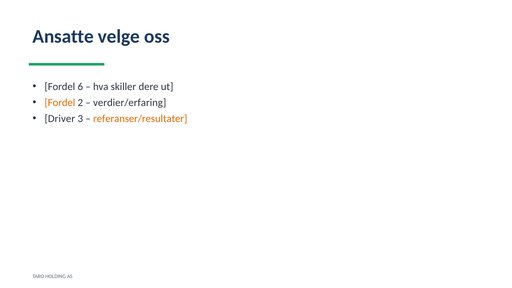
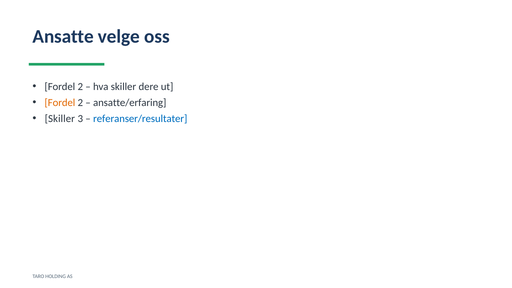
6: 6 -> 2 (80, 87)
verdier/erfaring: verdier/erfaring -> ansatte/erfaring (130, 103)
Driver: Driver -> Skiller (60, 119)
referanser/resultater colour: orange -> blue (140, 119)
